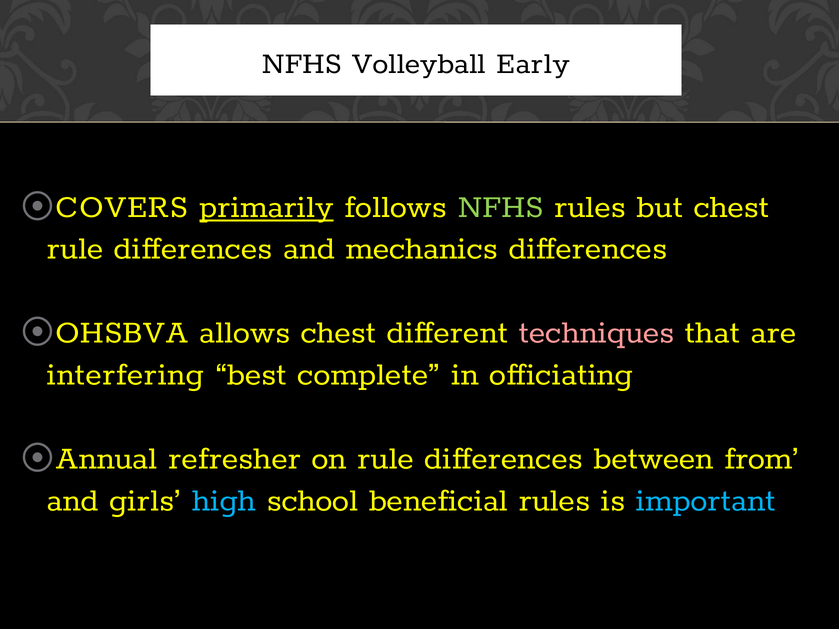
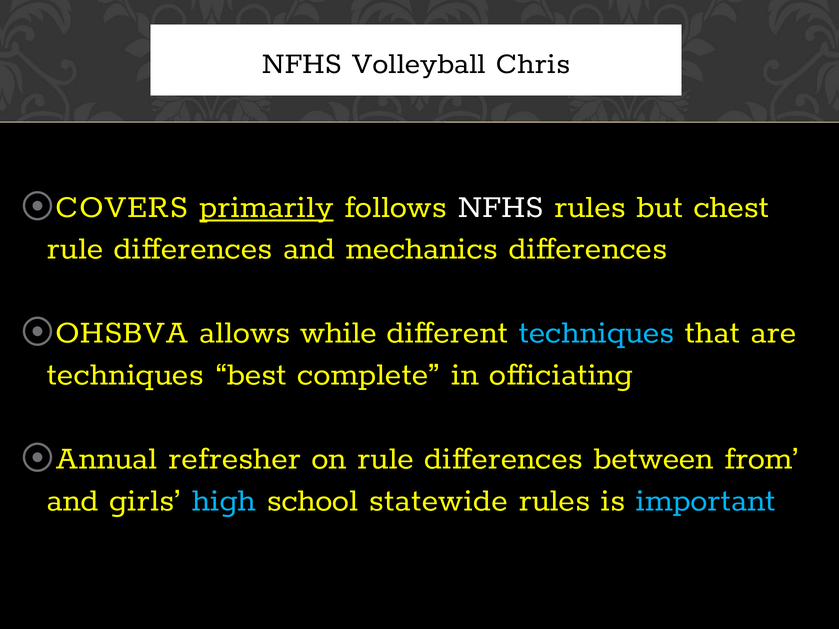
Early: Early -> Chris (533, 62)
NFHS colour: light green -> white (501, 206)
allows chest: chest -> while (339, 331)
techniques colour: pink -> light blue (597, 331)
interfering: interfering -> techniques (125, 373)
beneficial: beneficial -> statewide (438, 499)
